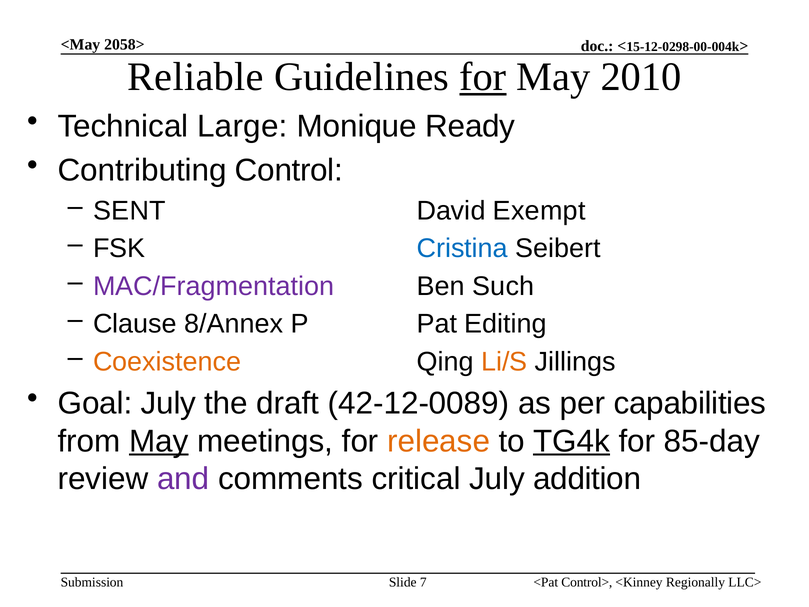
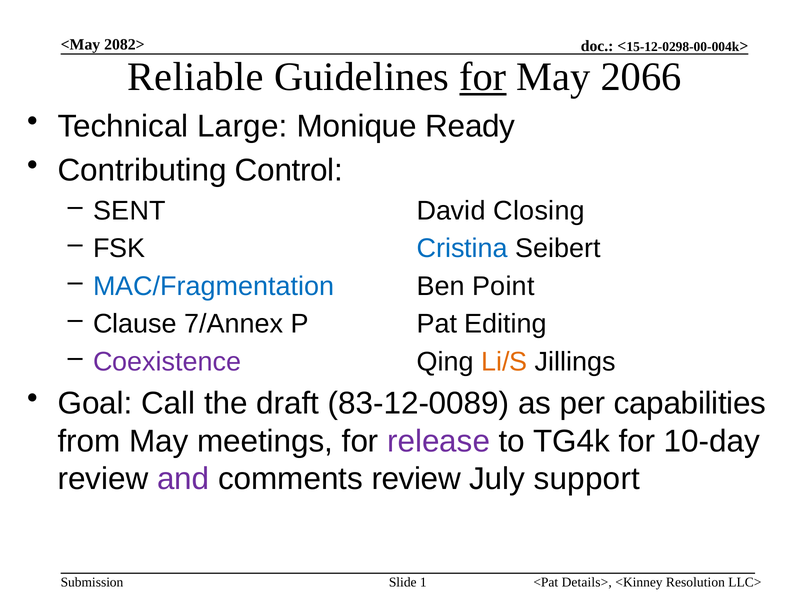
2058>: 2058> -> 2082> (124, 44)
2010: 2010 -> 2066 (641, 77)
Exempt: Exempt -> Closing (539, 211)
MAC/Fragmentation colour: purple -> blue (214, 286)
Such: Such -> Point (503, 286)
8/Annex: 8/Annex -> 7/Annex (234, 324)
Coexistence colour: orange -> purple (167, 361)
Goal July: July -> Call (168, 403)
42-12-0089: 42-12-0089 -> 83-12-0089 (419, 403)
May underline: present -> none (159, 441)
release colour: orange -> purple (439, 441)
TG4k underline: present -> none (571, 441)
85-day: 85-day -> 10-day (712, 441)
comments critical: critical -> review (416, 479)
addition: addition -> support (587, 479)
7: 7 -> 1 (423, 582)
Control>: Control> -> Details> (587, 582)
Regionally: Regionally -> Resolution (695, 582)
